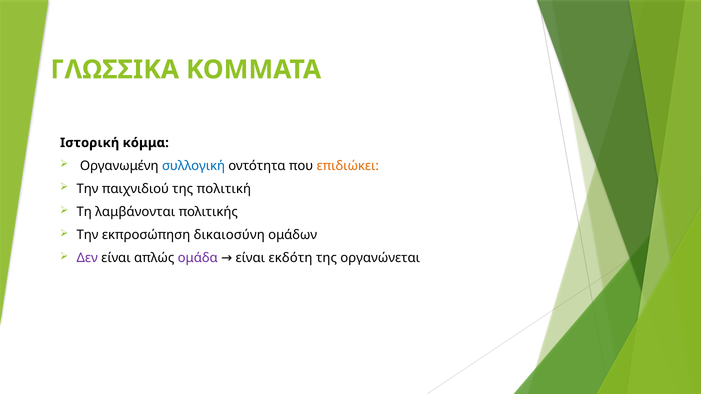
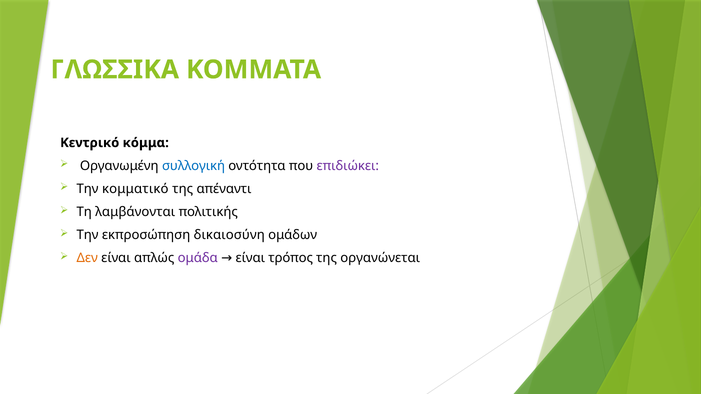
Ιστορική: Ιστορική -> Κεντρικό (90, 143)
επιδιώκει colour: orange -> purple (348, 166)
παιχνιδιού: παιχνιδιού -> κομματικό (135, 189)
πολιτική: πολιτική -> απέναντι (224, 189)
Δεν colour: purple -> orange (87, 258)
εκδότη: εκδότη -> τρόπος (291, 258)
